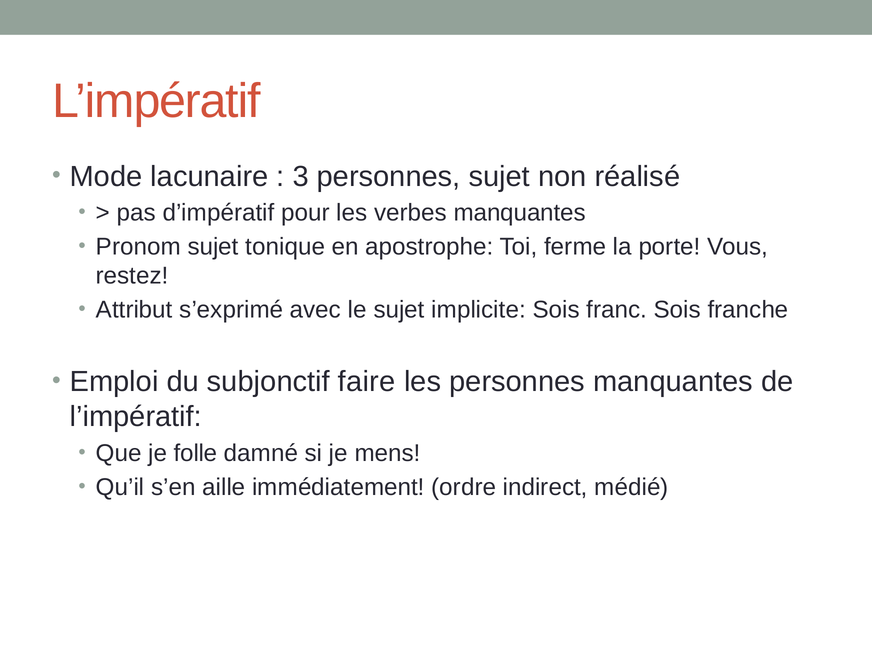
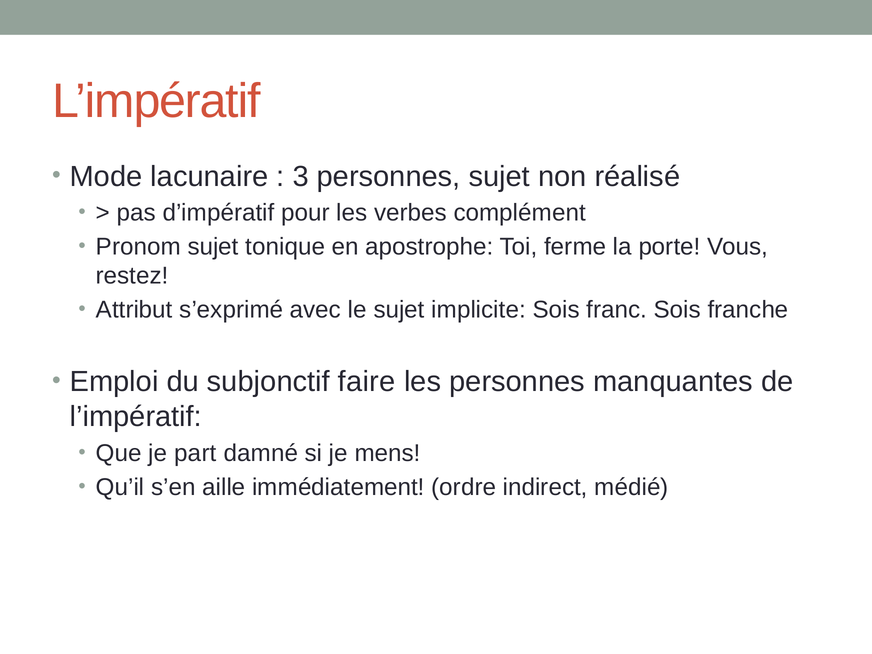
verbes manquantes: manquantes -> complément (520, 213)
folle: folle -> part (195, 453)
